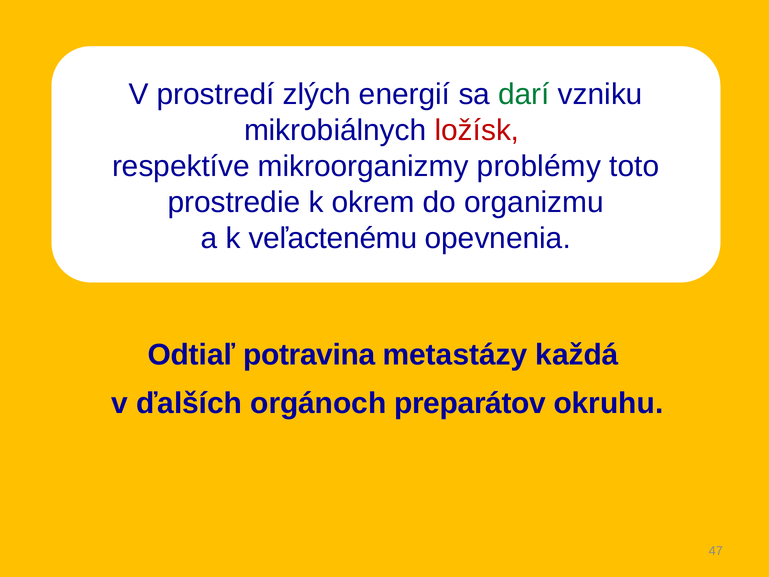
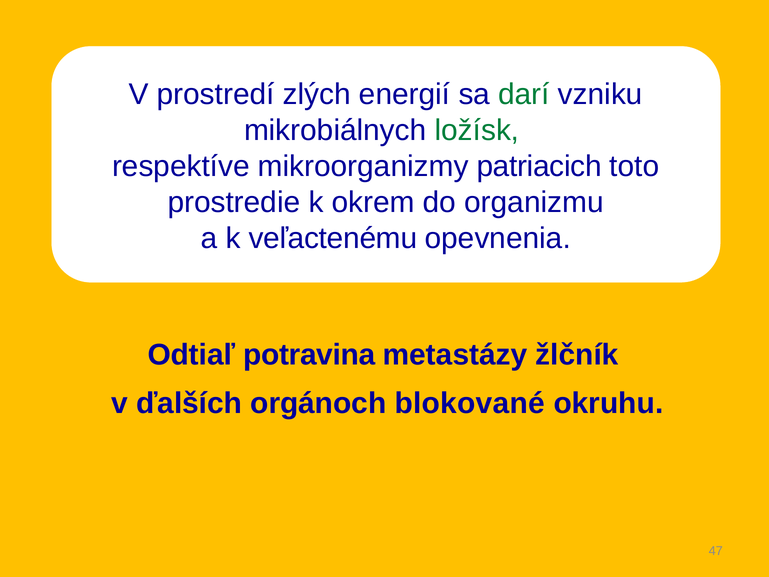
ložísk colour: red -> green (477, 130)
problémy: problémy -> patriacich (539, 166)
každá: každá -> žlčník (577, 355)
preparátov: preparátov -> blokované (470, 403)
